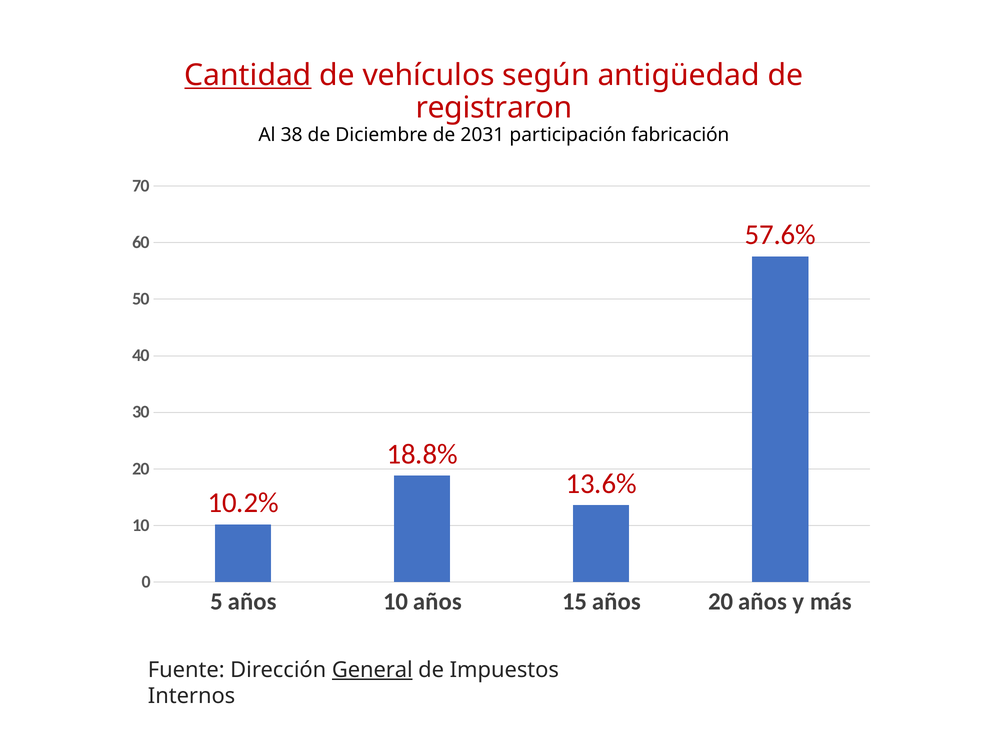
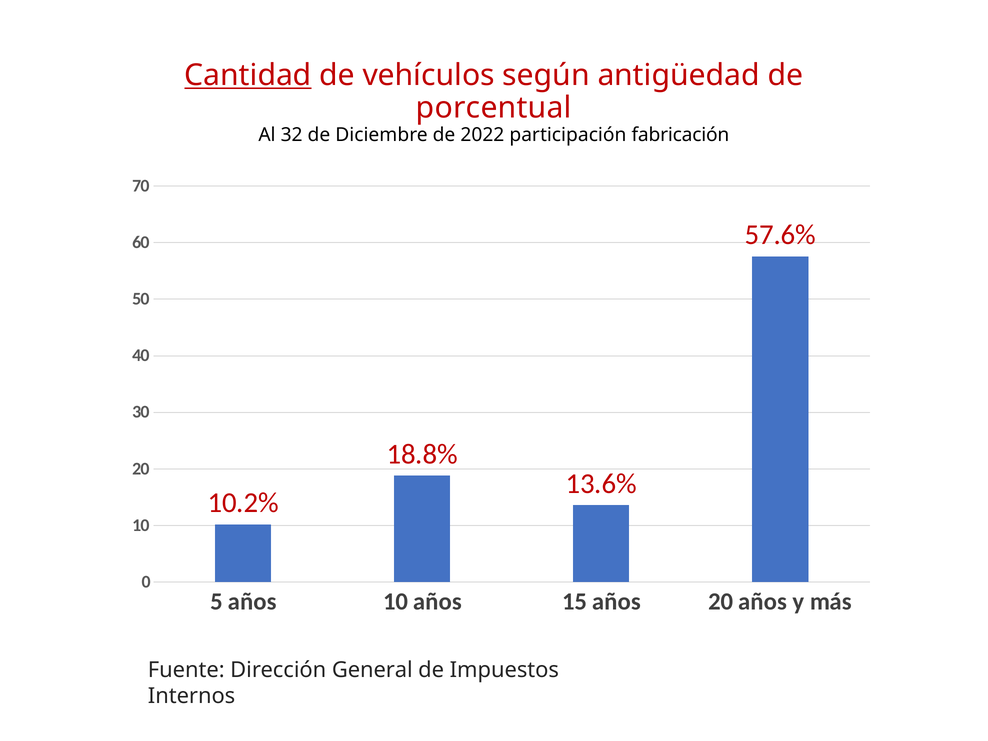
registraron: registraron -> porcentual (494, 108)
38: 38 -> 32 (292, 135)
2031: 2031 -> 2022 (482, 135)
General underline: present -> none (372, 670)
